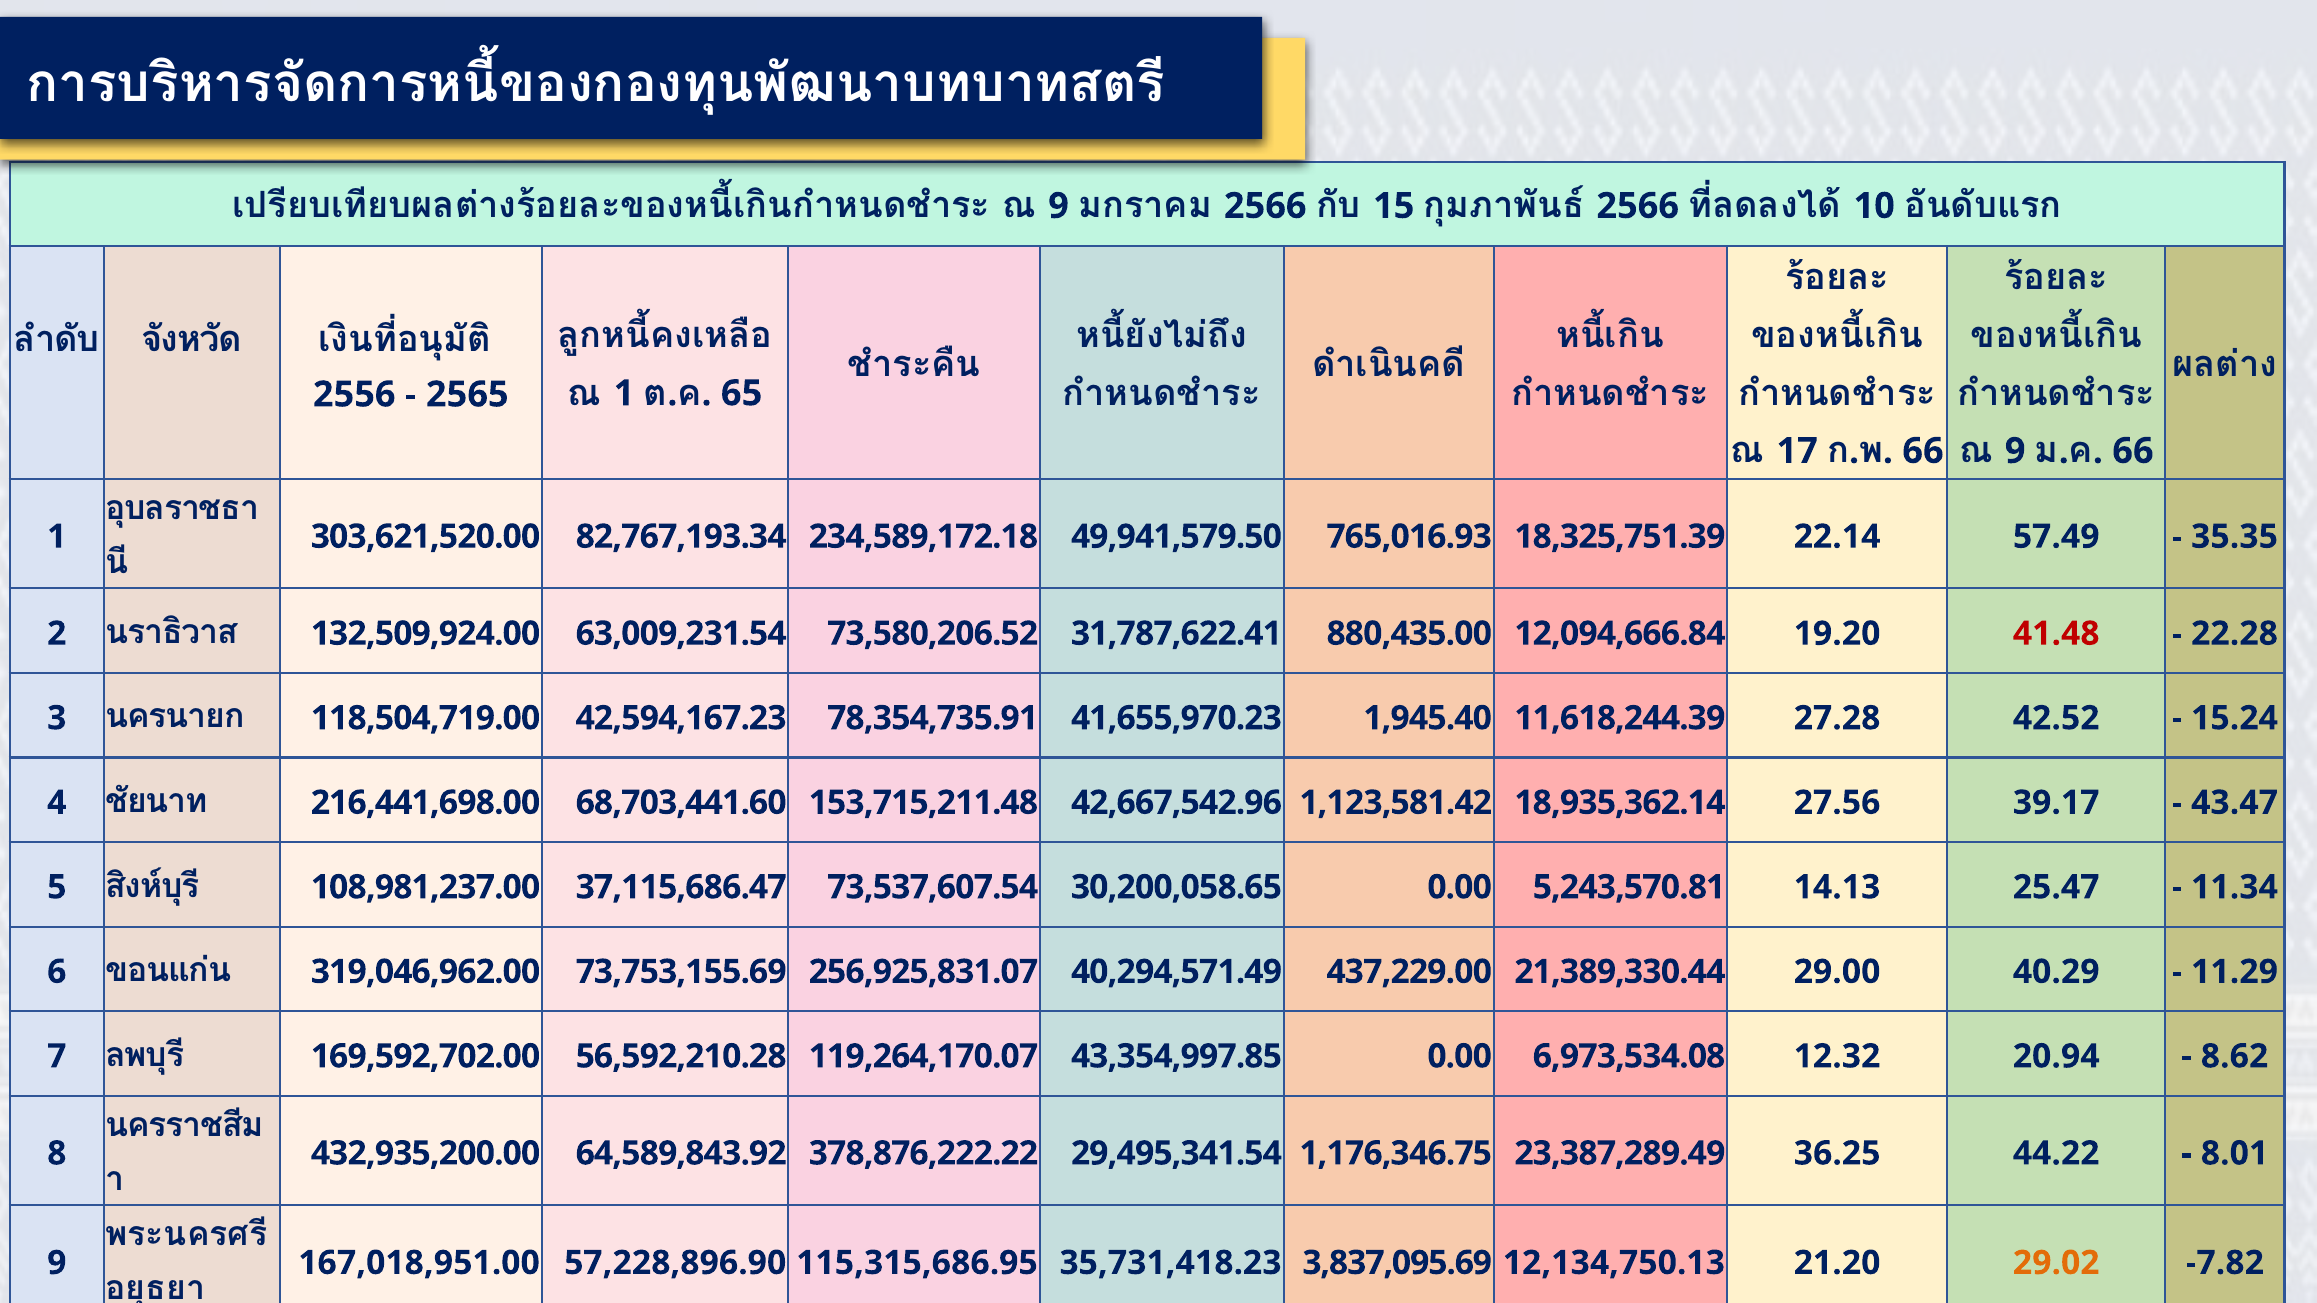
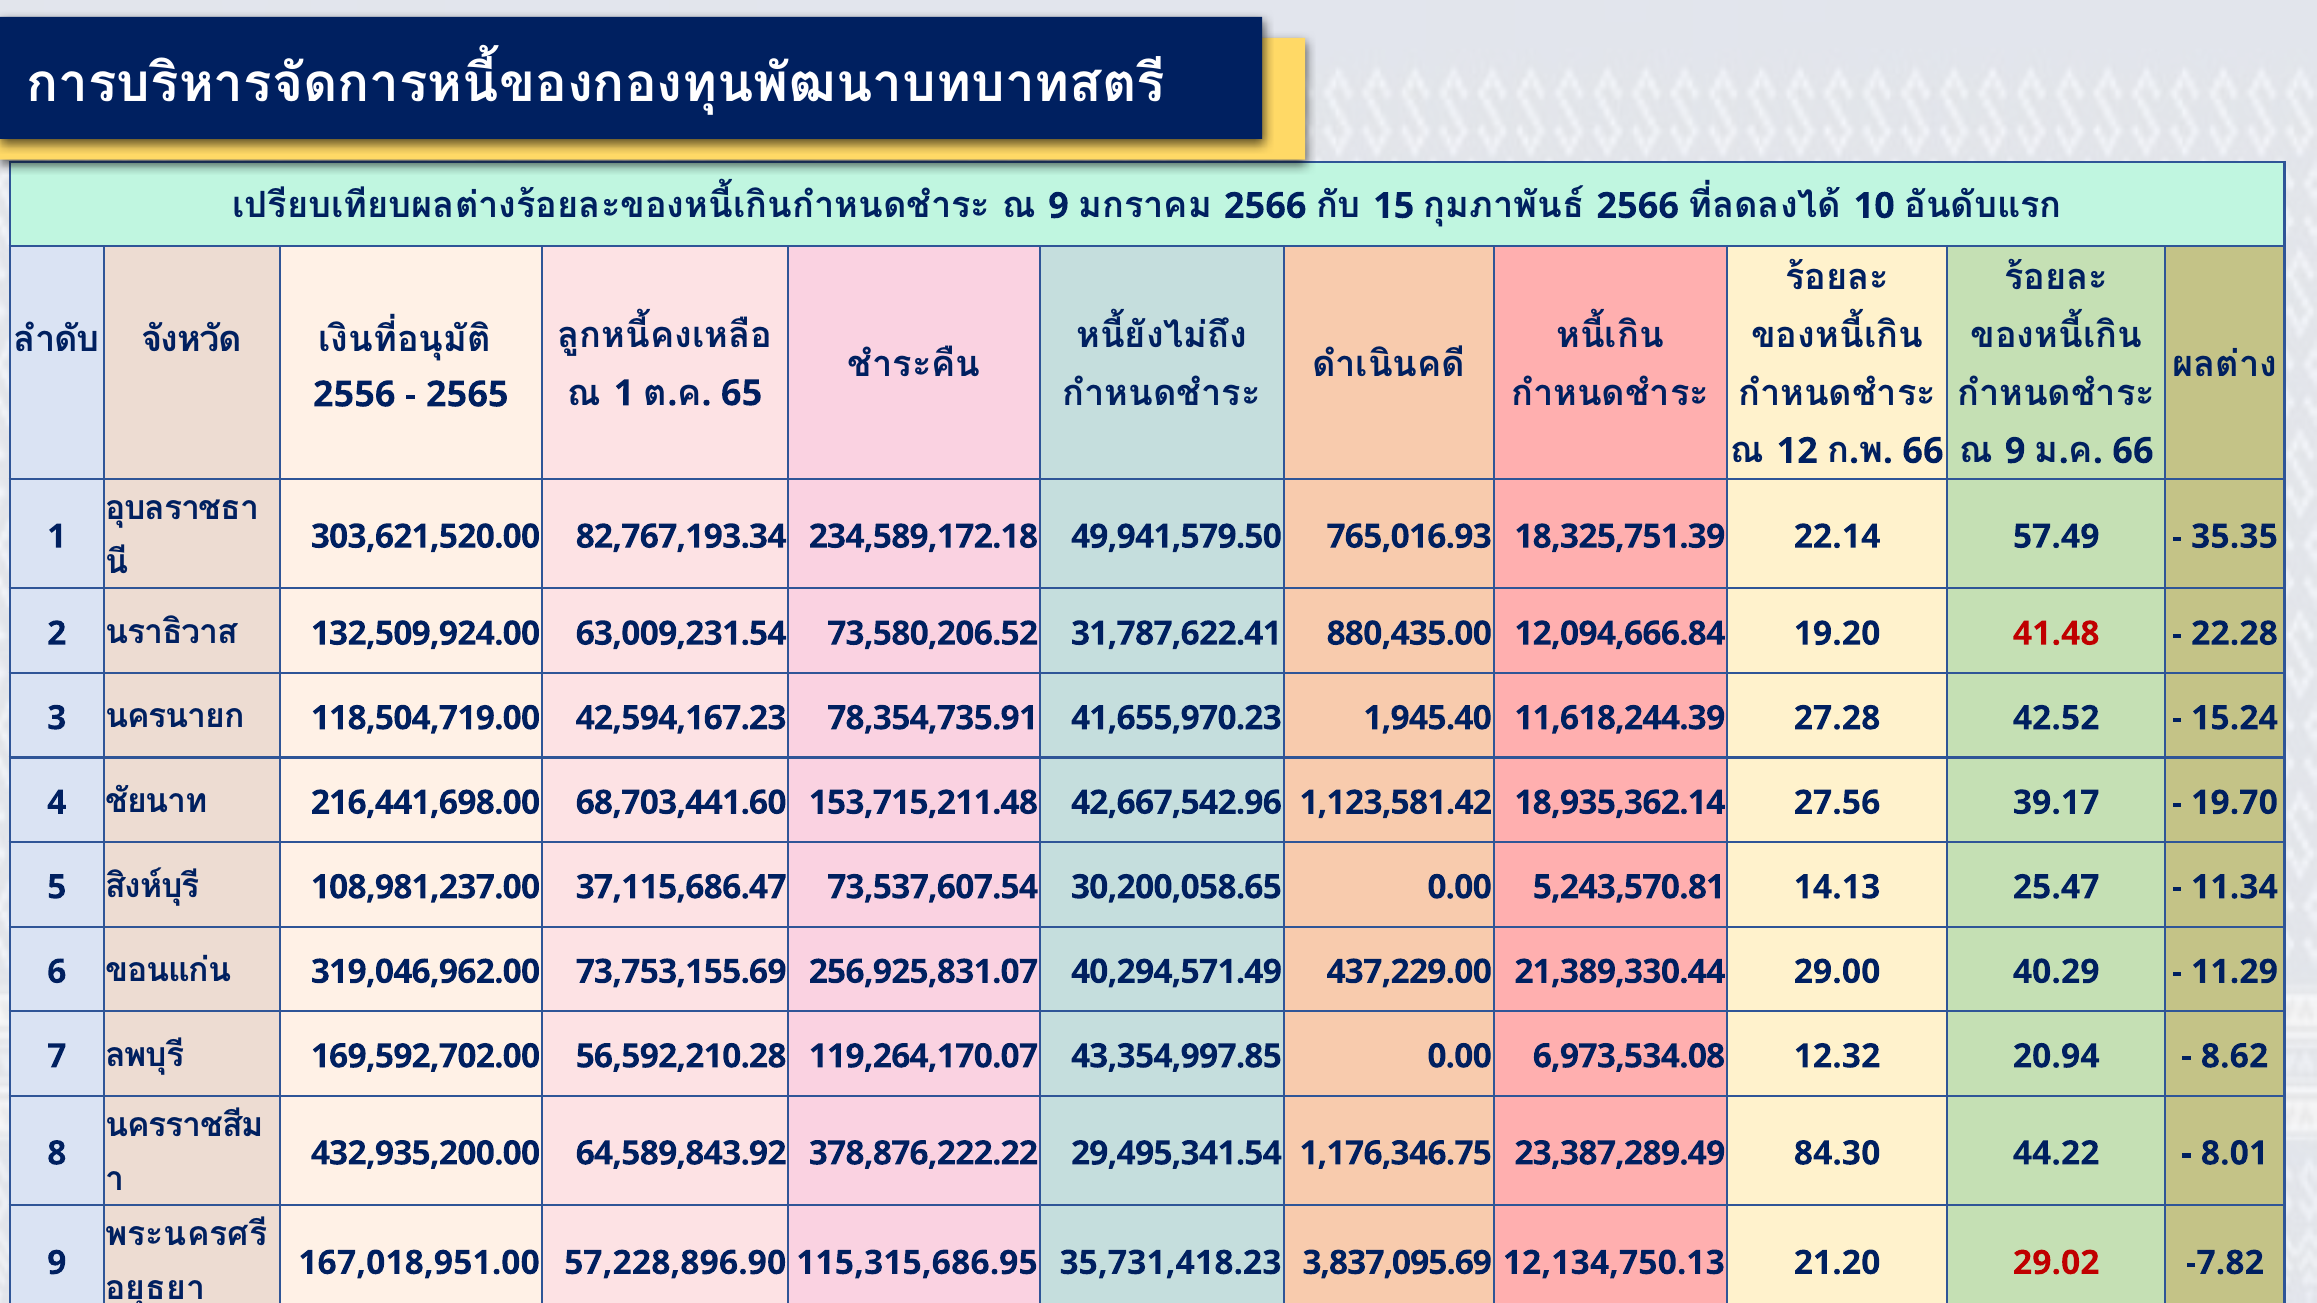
17: 17 -> 12 (1797, 451)
43.47: 43.47 -> 19.70 (2235, 803)
36.25: 36.25 -> 84.30 (1837, 1154)
29.02 colour: orange -> red (2056, 1263)
